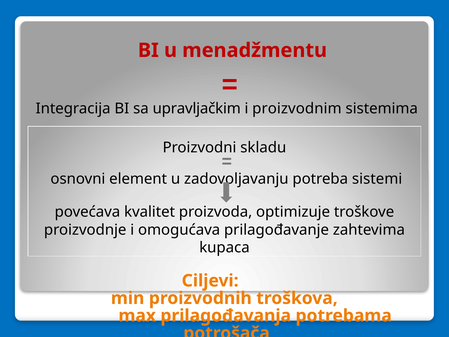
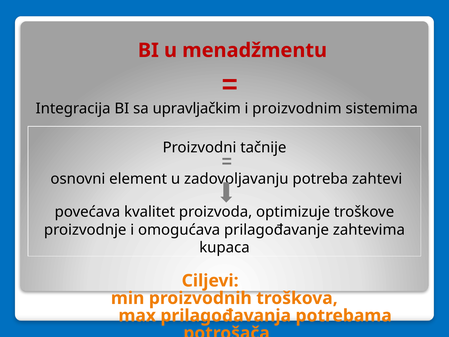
skladu: skladu -> tačnije (263, 147)
sistemi: sistemi -> zahtevi (377, 179)
